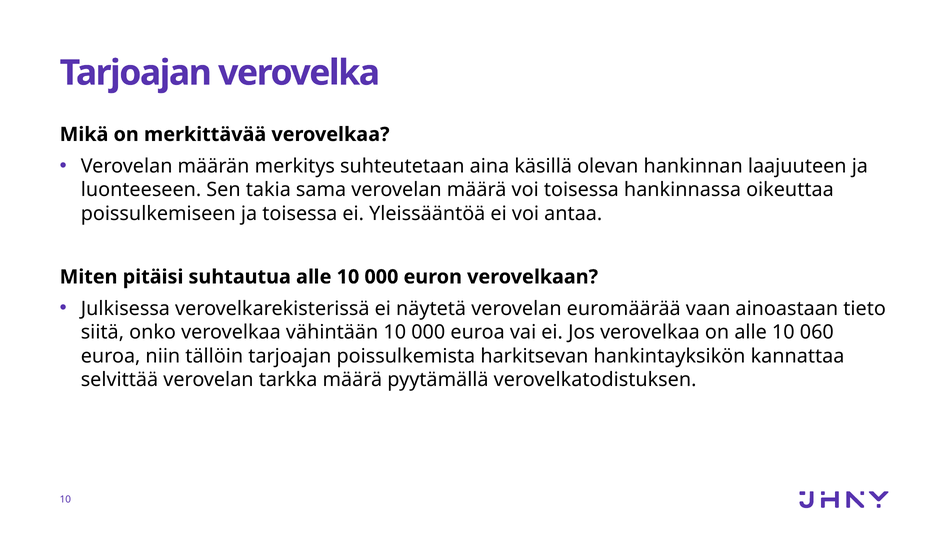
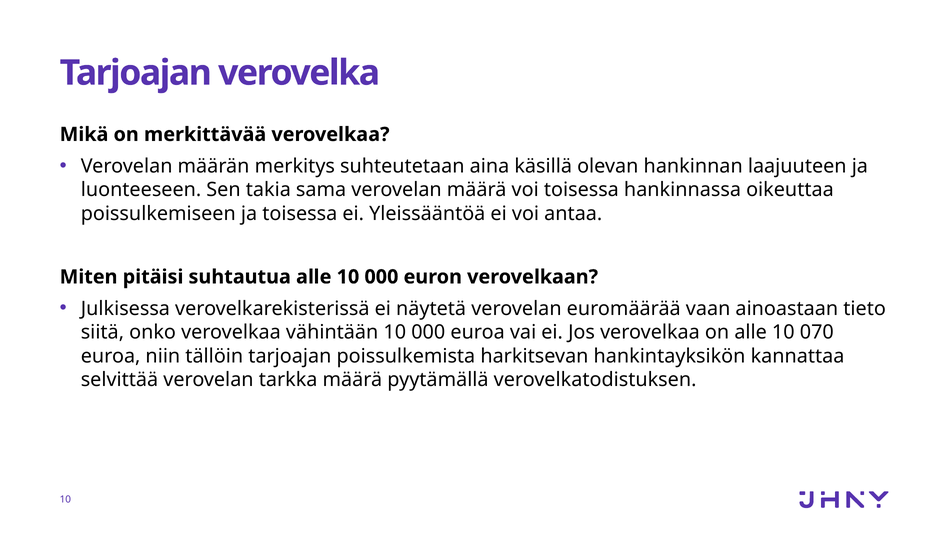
060: 060 -> 070 (817, 332)
